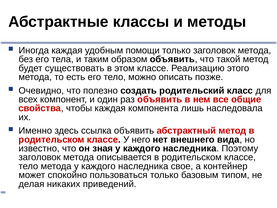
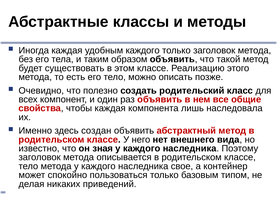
удобным помощи: помощи -> каждого (143, 50)
ссылка: ссылка -> создан (96, 131)
